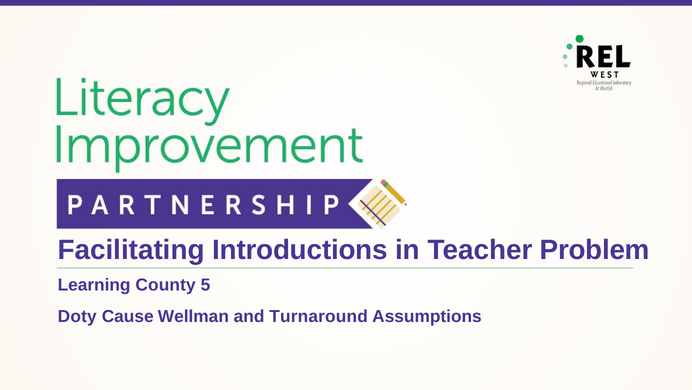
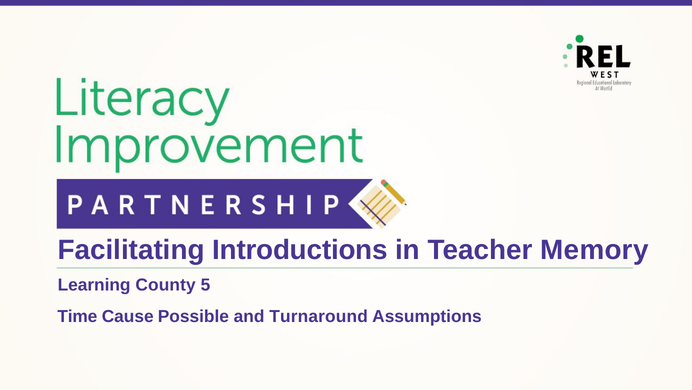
Problem: Problem -> Memory (594, 250)
Doty: Doty -> Time (77, 316)
Wellman: Wellman -> Possible (193, 316)
